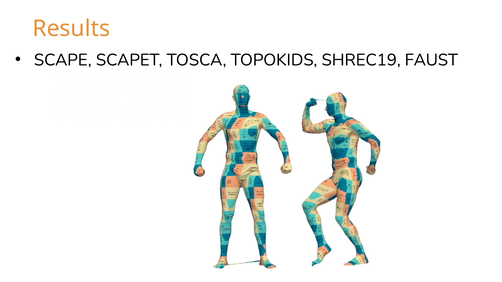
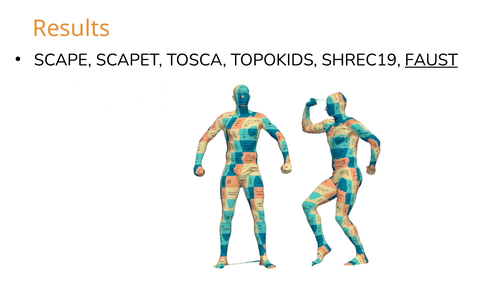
FAUST underline: none -> present (431, 60)
